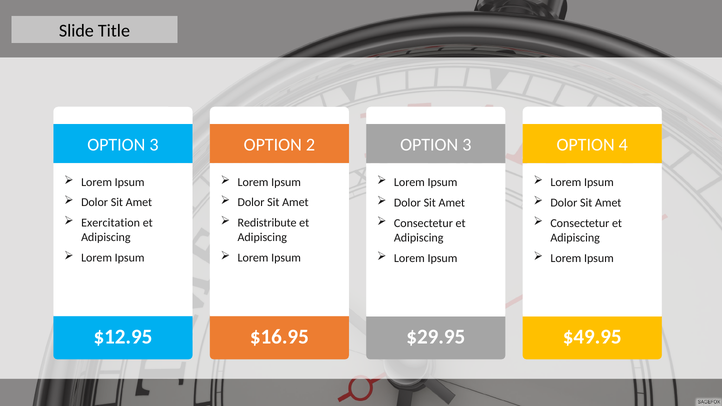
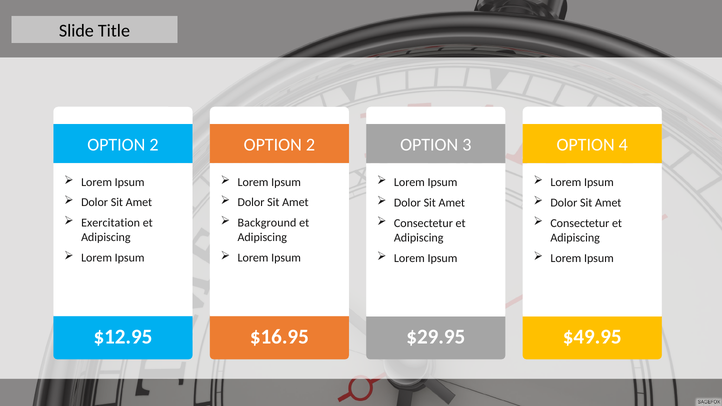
3: 3 -> 2 (154, 145)
Redistribute: Redistribute -> Background (267, 223)
